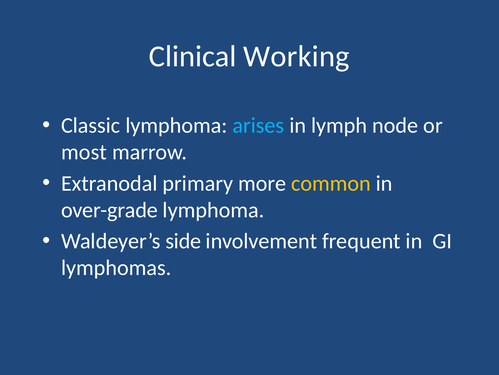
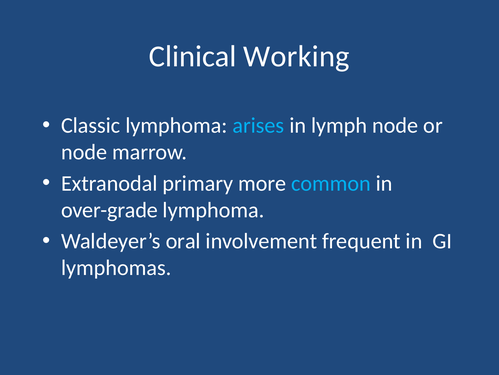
most: most -> node (84, 152)
common colour: yellow -> light blue (331, 183)
side: side -> oral (183, 241)
